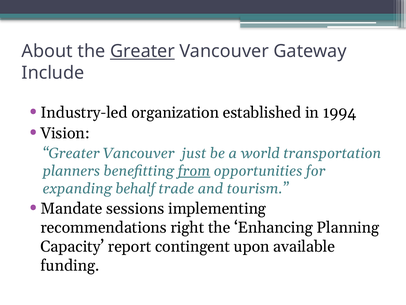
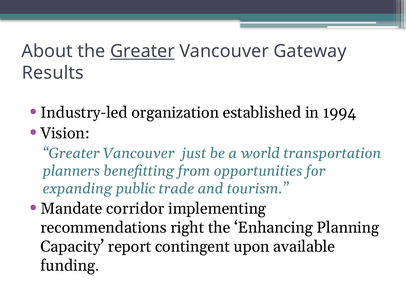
Include: Include -> Results (53, 73)
from underline: present -> none (194, 171)
behalf: behalf -> public (135, 188)
sessions: sessions -> corridor (135, 208)
